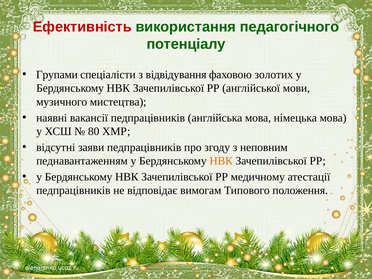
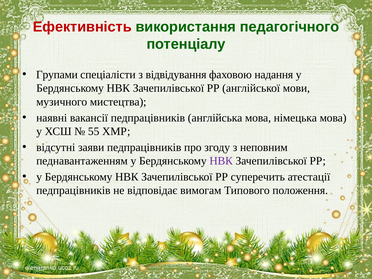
золотих: золотих -> надання (274, 75)
80: 80 -> 55 (94, 131)
НВК colour: orange -> purple (221, 161)
медичному: медичному -> суперечить (258, 177)
